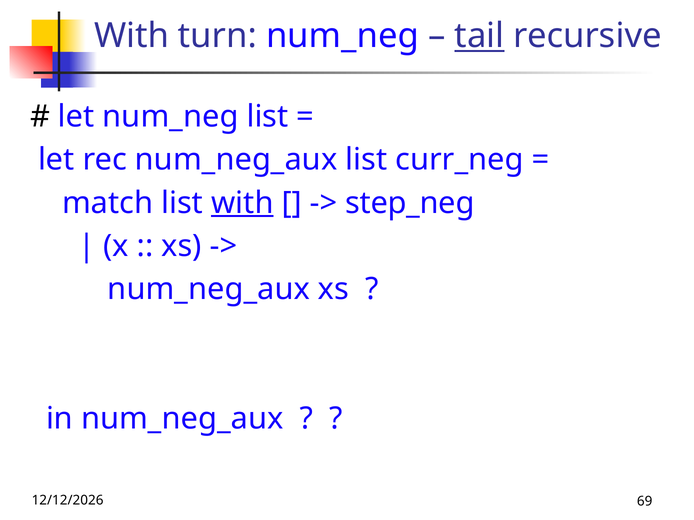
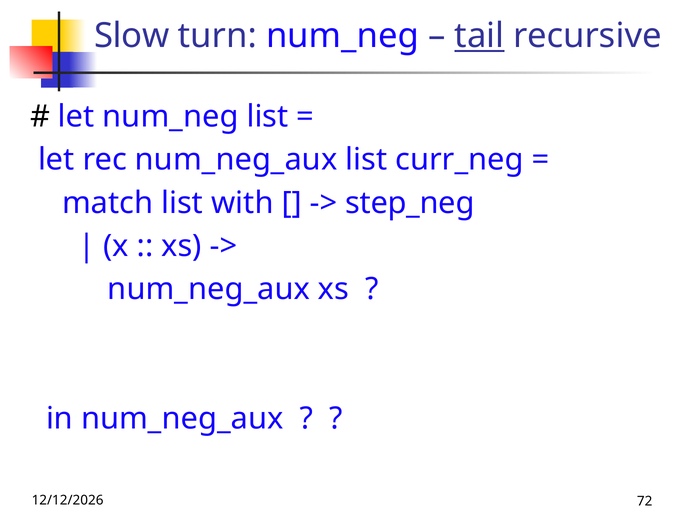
With: With -> Slow (132, 36)
with underline: present -> none (242, 203)
69: 69 -> 72 (645, 502)
